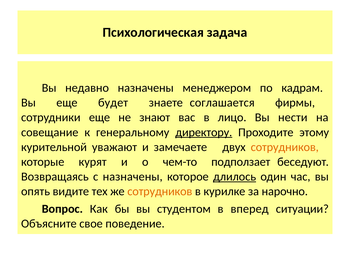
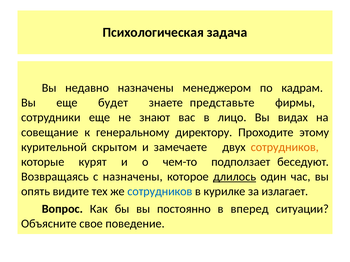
соглашается: соглашается -> представьте (222, 103)
нести: нести -> видах (293, 118)
директору underline: present -> none (204, 133)
уважают: уважают -> скрытом (114, 147)
сотрудников colour: orange -> blue (160, 192)
нарочно: нарочно -> излагает (285, 192)
студентом: студентом -> постоянно (184, 209)
